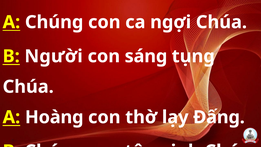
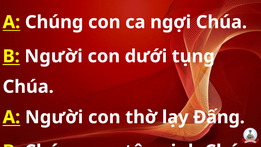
sáng: sáng -> dưới (146, 56)
A Hoàng: Hoàng -> Người (54, 117)
